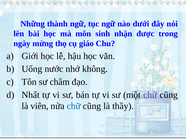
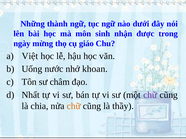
Giới: Giới -> Việt (30, 56)
không: không -> khoan (95, 69)
viên: viên -> chia (40, 106)
chữ colour: blue -> orange (74, 106)
